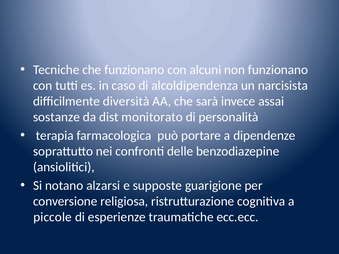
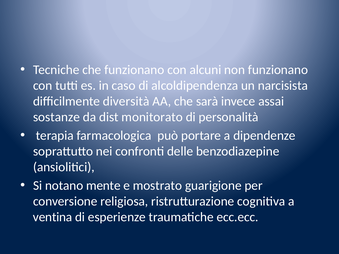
alzarsi: alzarsi -> mente (103, 186)
supposte: supposte -> mostrato (157, 186)
piccole: piccole -> ventina (53, 217)
